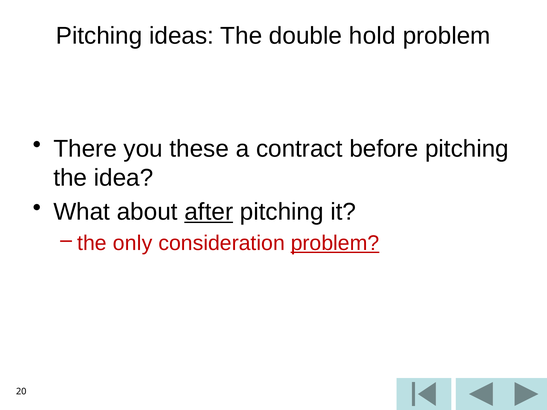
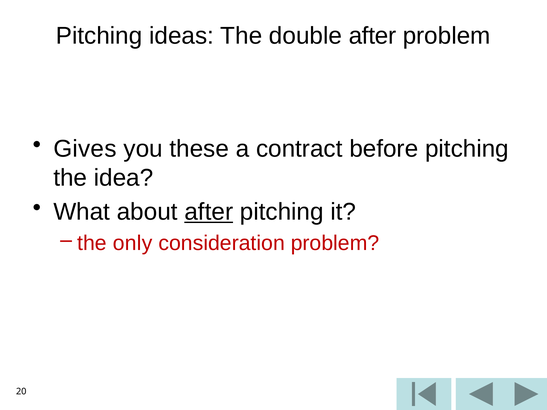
double hold: hold -> after (373, 36)
There: There -> Gives (85, 149)
problem underline: present -> none (335, 243)
